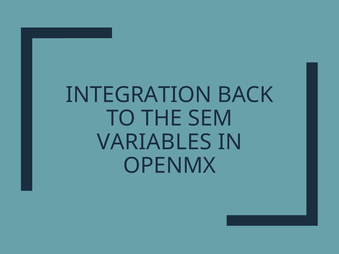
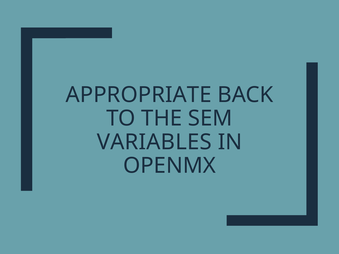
INTEGRATION: INTEGRATION -> APPROPRIATE (139, 95)
